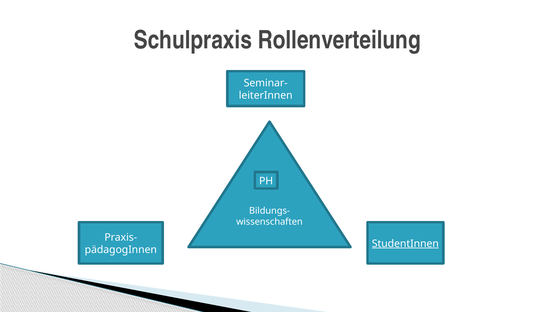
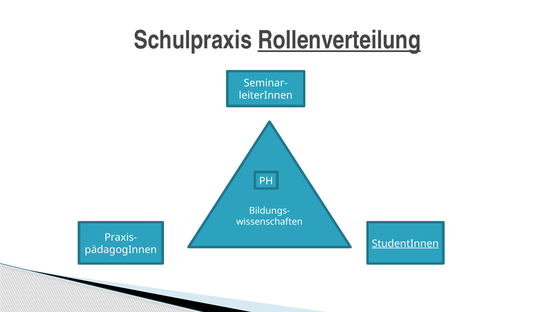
Rollenverteilung underline: none -> present (339, 40)
